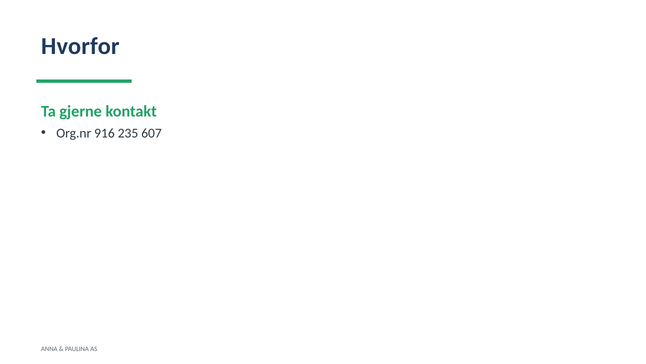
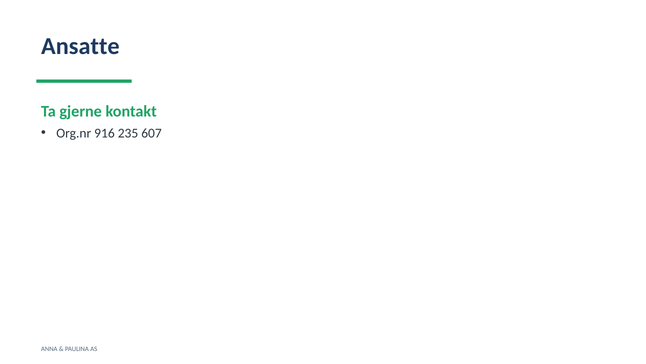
Hvorfor: Hvorfor -> Ansatte (80, 46)
